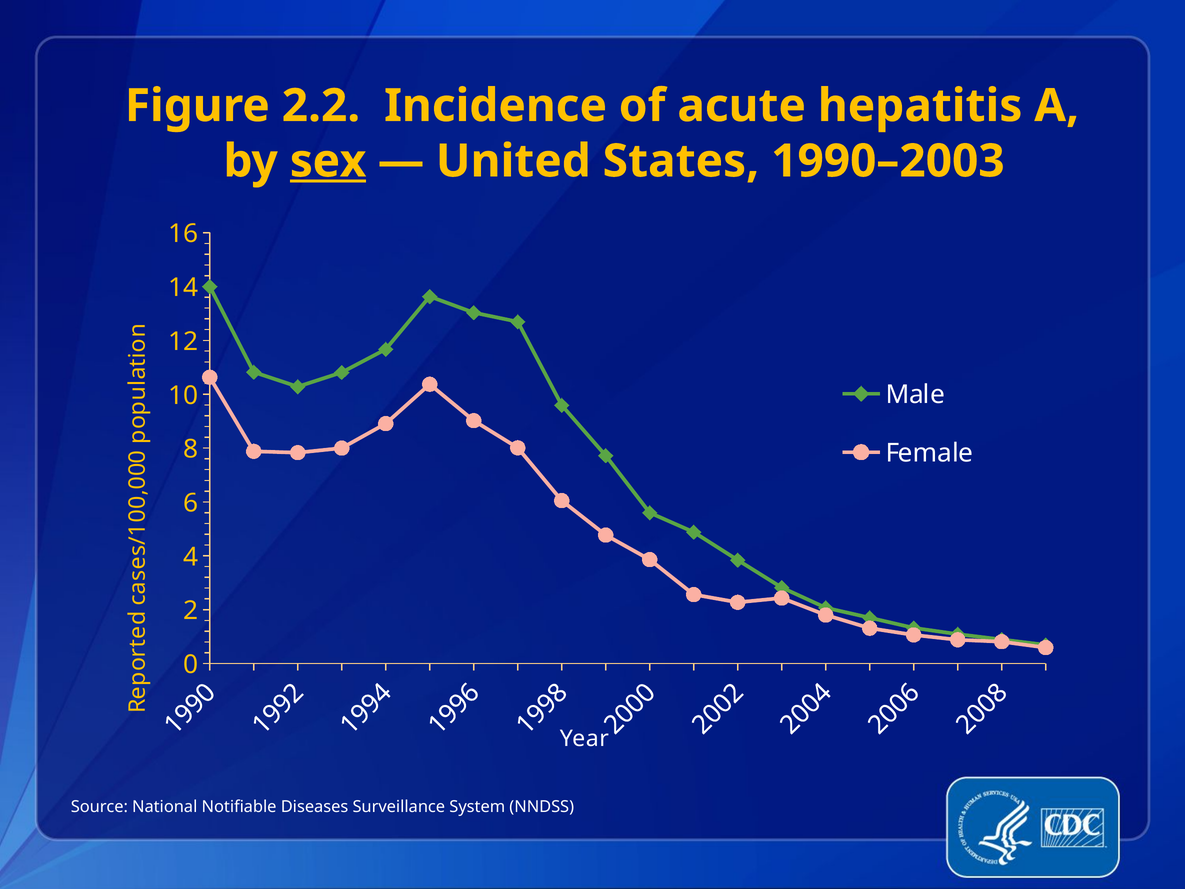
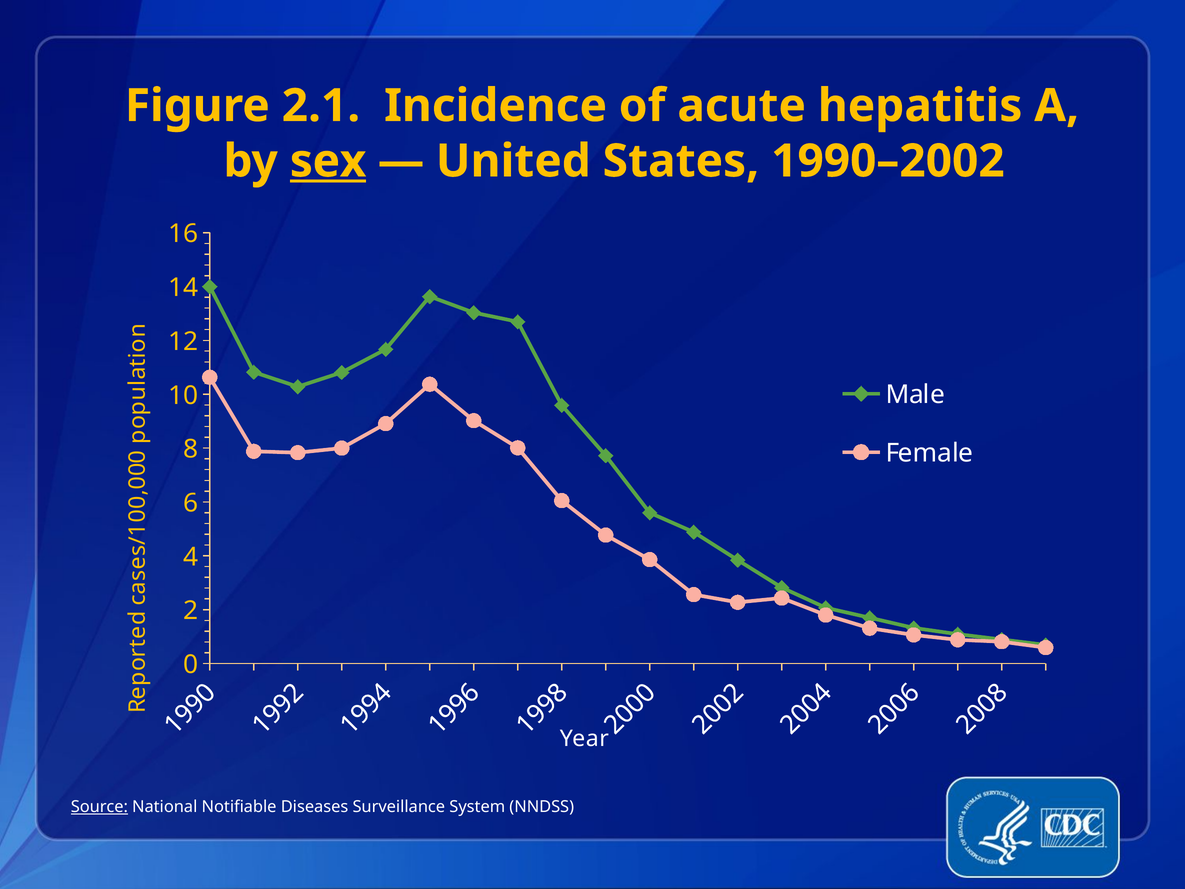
2.2: 2.2 -> 2.1 (321, 106)
1990–2003: 1990–2003 -> 1990–2002 (888, 161)
Source underline: none -> present (99, 807)
